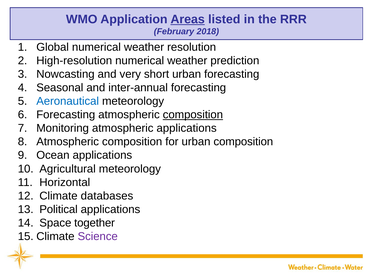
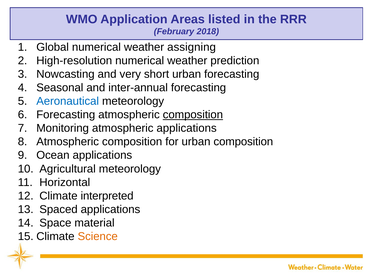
Areas underline: present -> none (188, 19)
resolution: resolution -> assigning (192, 47)
databases: databases -> interpreted (107, 196)
Political: Political -> Spaced (59, 210)
together: together -> material (94, 223)
Science colour: purple -> orange (98, 237)
